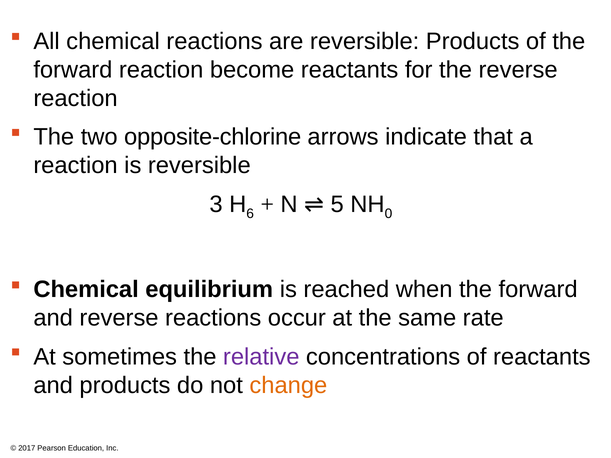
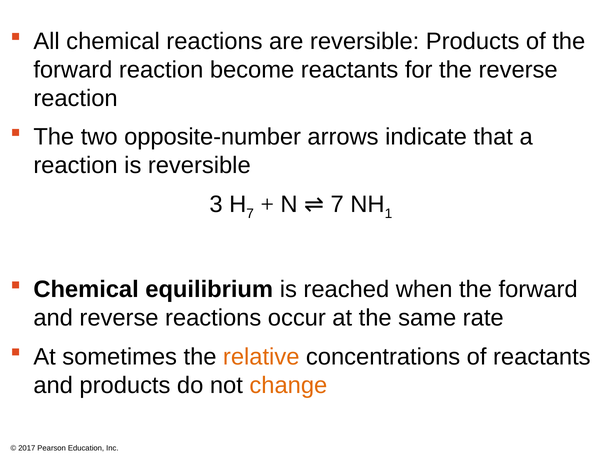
opposite-chlorine: opposite-chlorine -> opposite-number (213, 137)
6: 6 -> 7 (250, 214)
N 5: 5 -> 7 (337, 204)
0: 0 -> 1 (388, 214)
relative colour: purple -> orange (261, 357)
